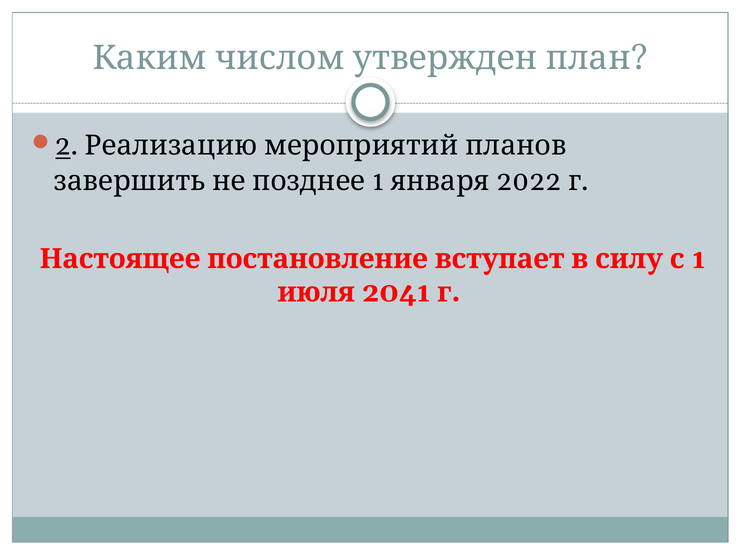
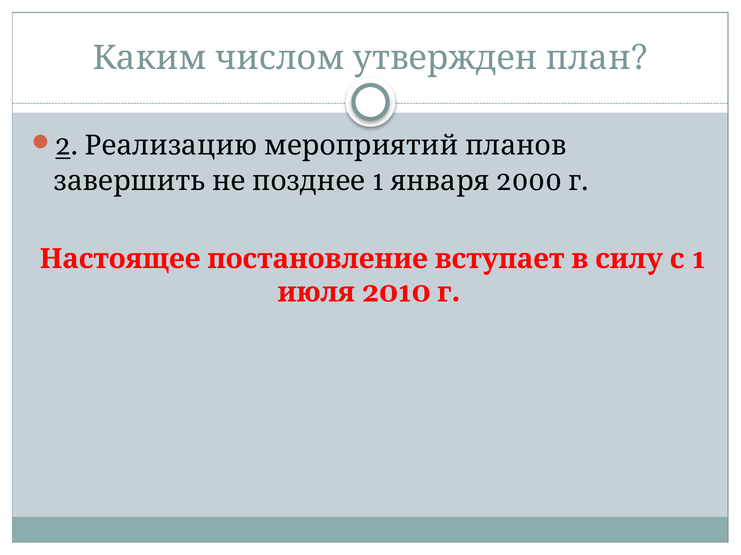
2022: 2022 -> 2000 (529, 181)
2041: 2041 -> 2010 (396, 293)
